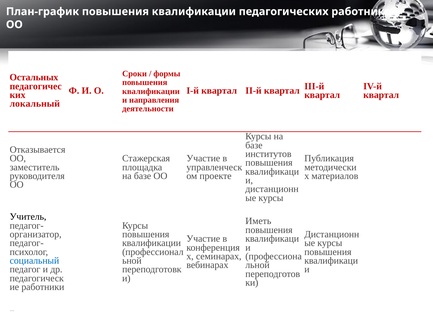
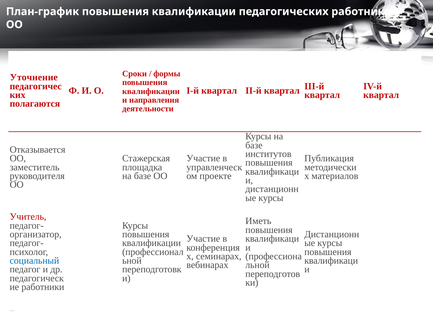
Остальных: Остальных -> Уточнение (34, 77)
локальный: локальный -> полагаются (35, 104)
Учитель colour: black -> red (28, 217)
